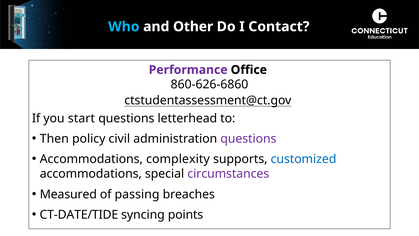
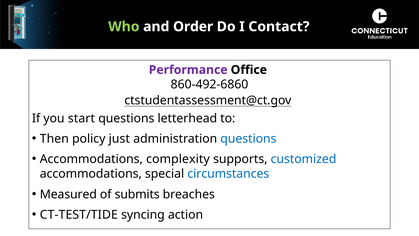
Who colour: light blue -> light green (124, 27)
Other: Other -> Order (193, 27)
860-626-6860: 860-626-6860 -> 860-492-6860 (209, 84)
civil: civil -> just (119, 139)
questions colour: purple -> blue (248, 139)
circumstances colour: purple -> blue (228, 174)
passing: passing -> submits (137, 194)
CT-DATE/TIDE: CT-DATE/TIDE -> CT-TEST/TIDE (79, 214)
points: points -> action (185, 214)
